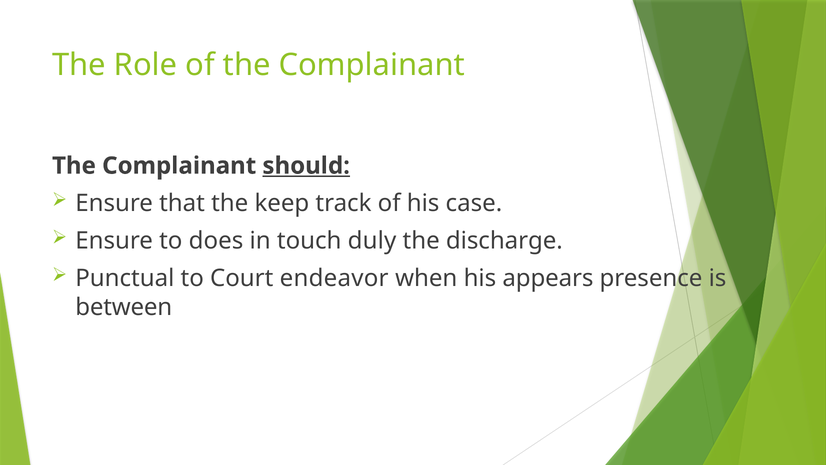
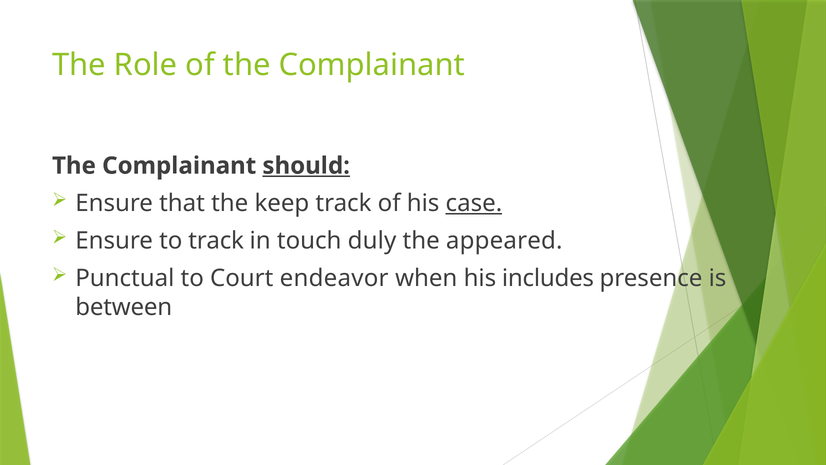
case underline: none -> present (474, 203)
to does: does -> track (216, 241)
discharge: discharge -> appeared (504, 241)
appears: appears -> includes (548, 278)
